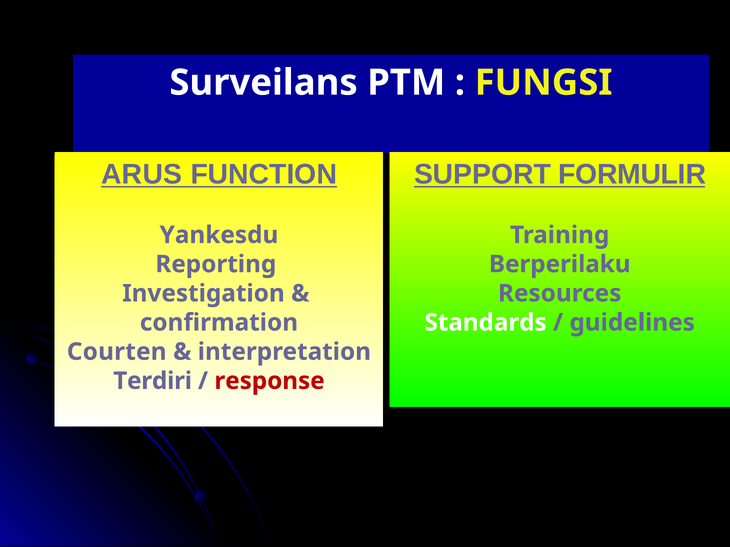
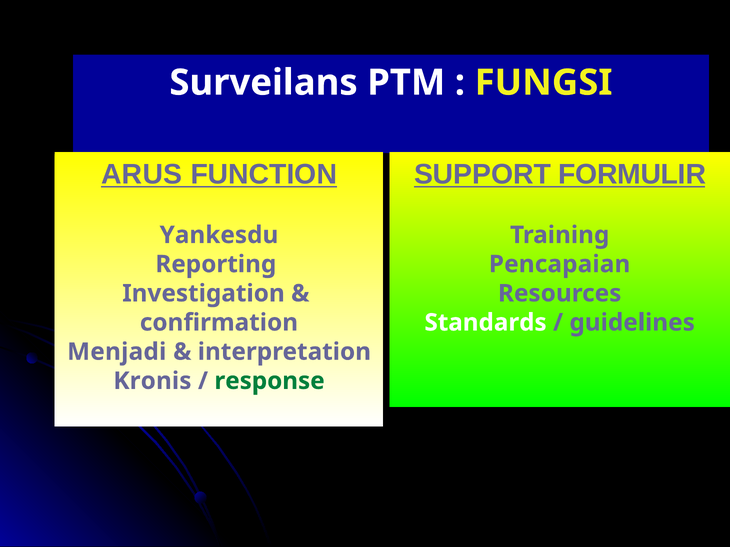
Berperilaku: Berperilaku -> Pencapaian (560, 264)
Courten: Courten -> Menjadi (117, 352)
Terdiri: Terdiri -> Kronis (152, 381)
response colour: red -> green (270, 381)
